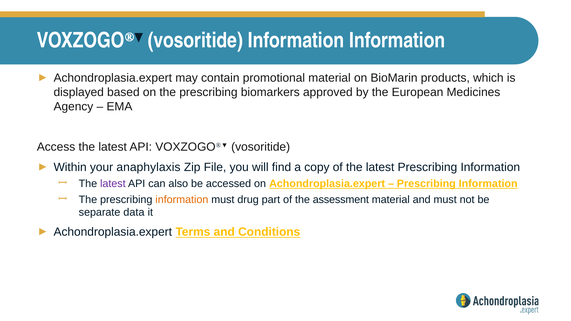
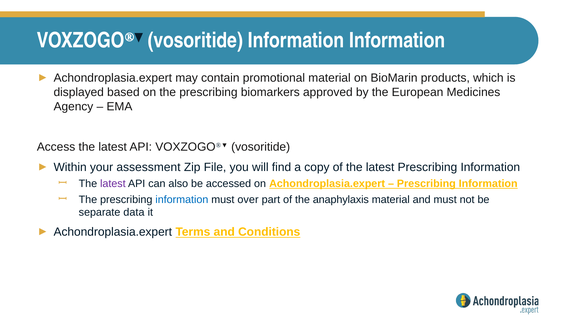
anaphylaxis: anaphylaxis -> assessment (148, 167)
information colour: orange -> blue (182, 200)
drug: drug -> over (248, 200)
assessment: assessment -> anaphylaxis (341, 200)
